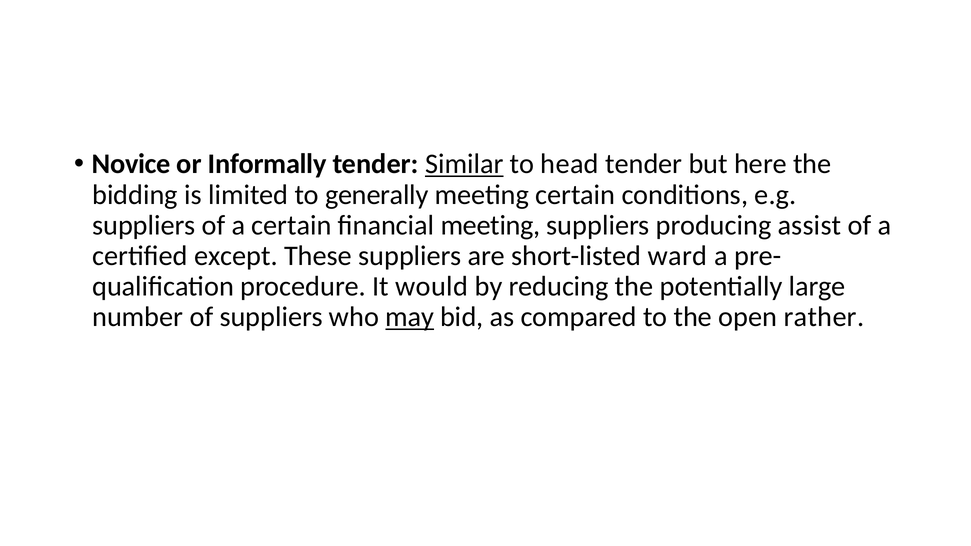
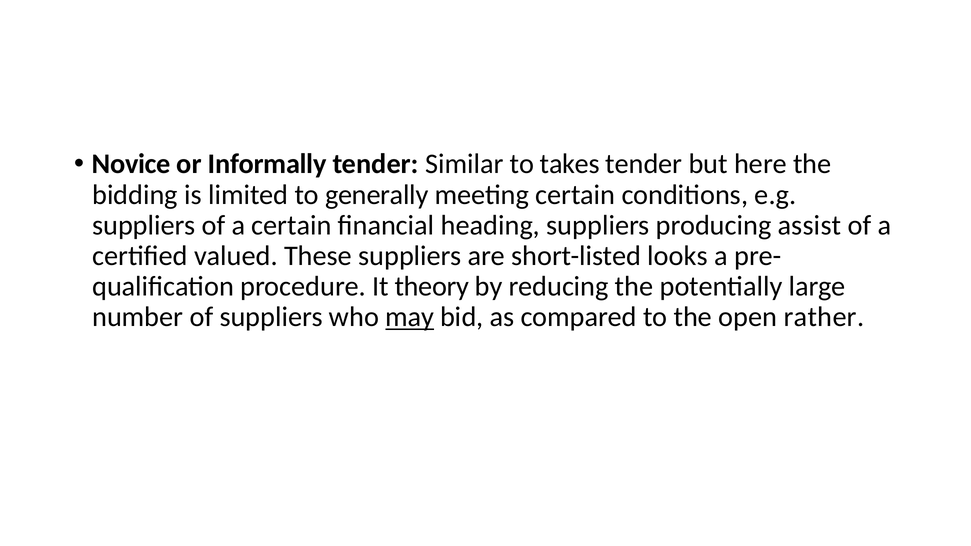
Similar underline: present -> none (464, 164)
head: head -> takes (570, 164)
financial meeting: meeting -> heading (490, 225)
except: except -> valued (236, 256)
ward: ward -> looks (678, 256)
would: would -> theory (432, 287)
